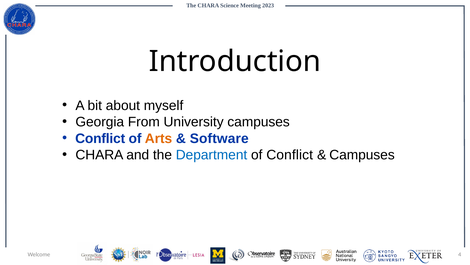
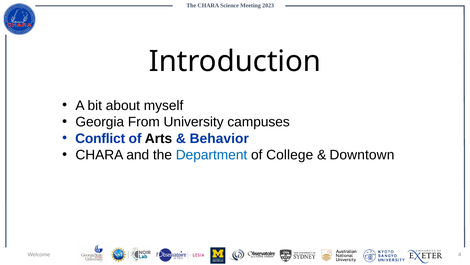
Arts colour: orange -> black (158, 138)
Software: Software -> Behavior (219, 138)
of Conflict: Conflict -> College (290, 155)
Campuses: Campuses -> Downtown (362, 155)
